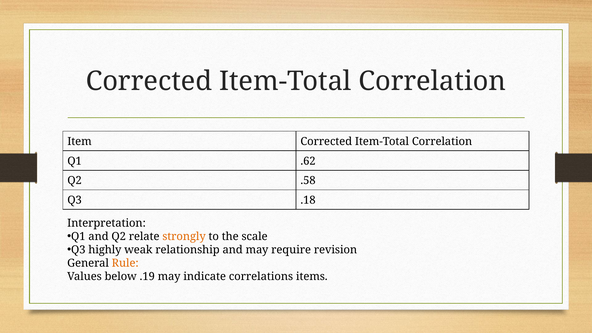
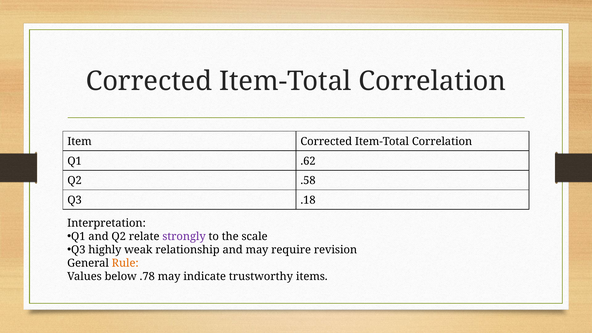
strongly colour: orange -> purple (184, 236)
.19: .19 -> .78 (147, 276)
correlations: correlations -> trustworthy (261, 276)
